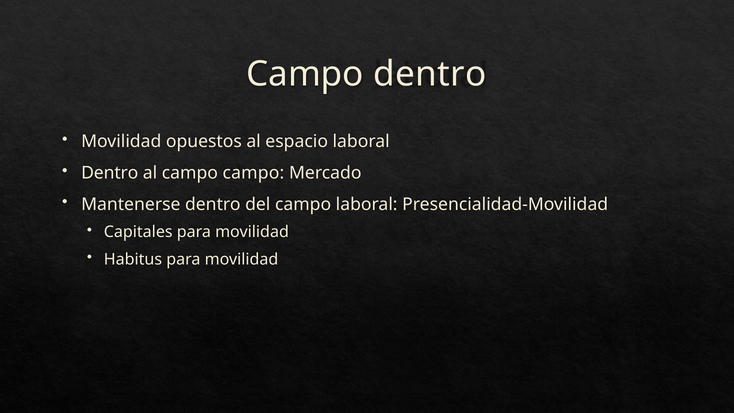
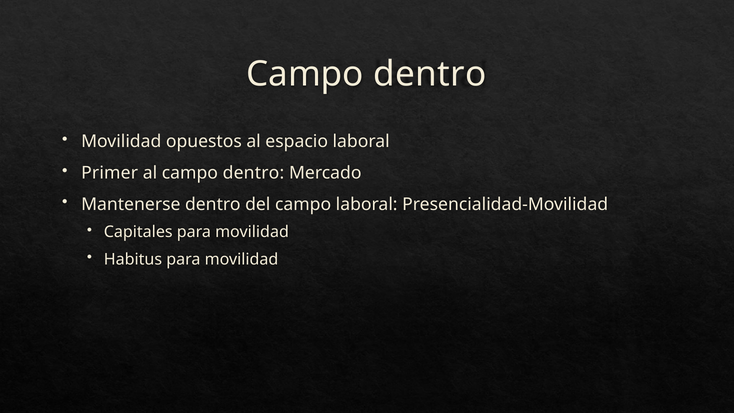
Dentro: Dentro -> Primer (110, 173)
al campo campo: campo -> dentro (253, 173)
